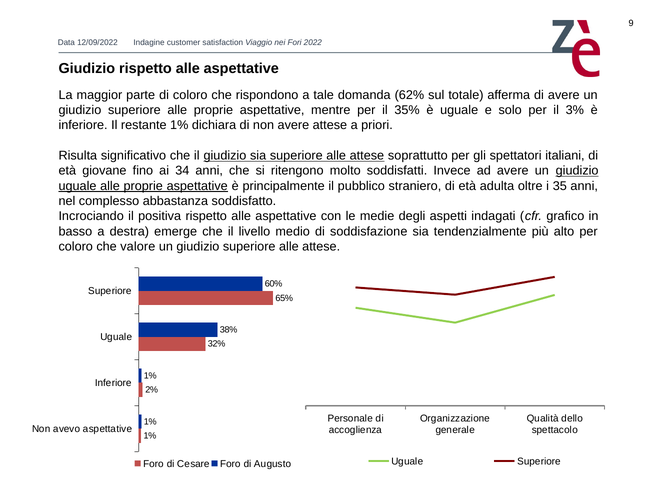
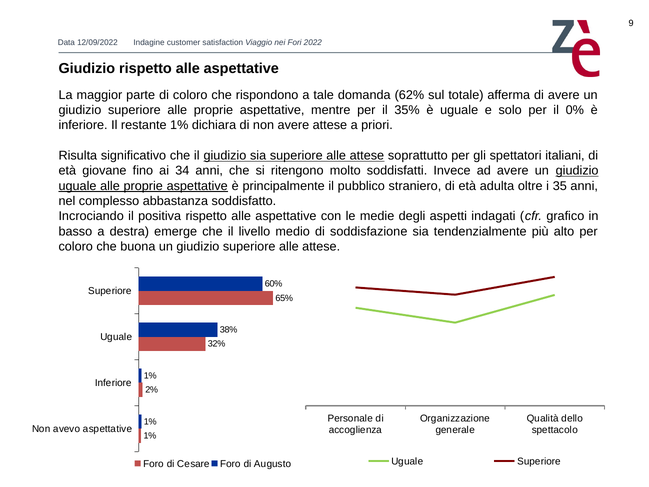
3%: 3% -> 0% (575, 110)
valore: valore -> buona (138, 246)
